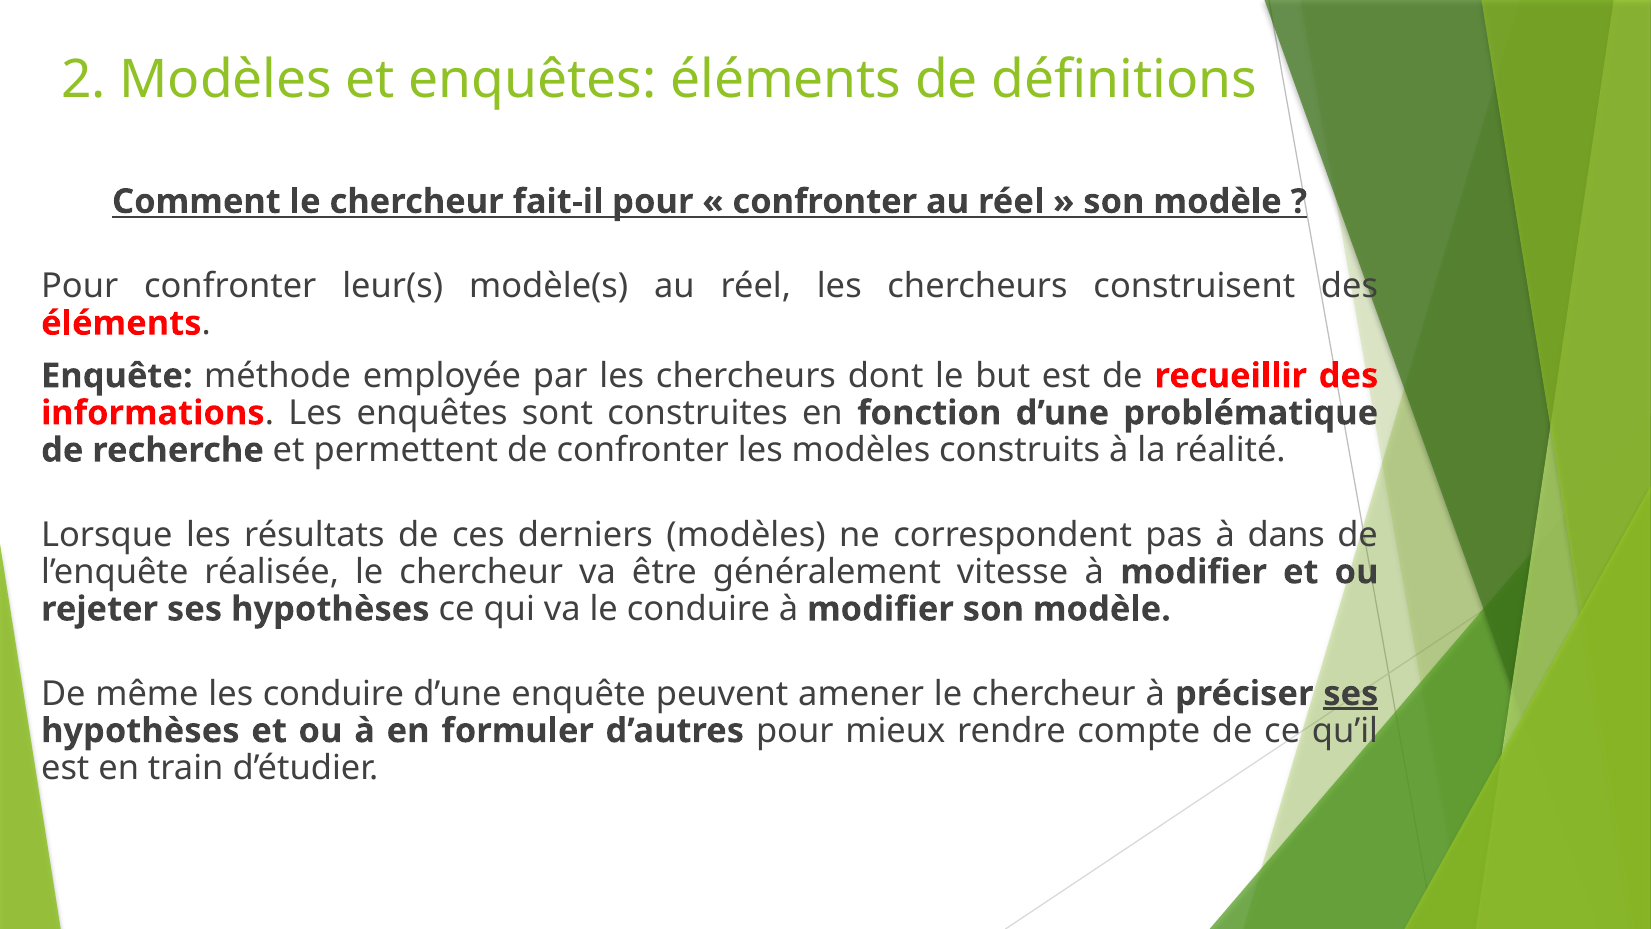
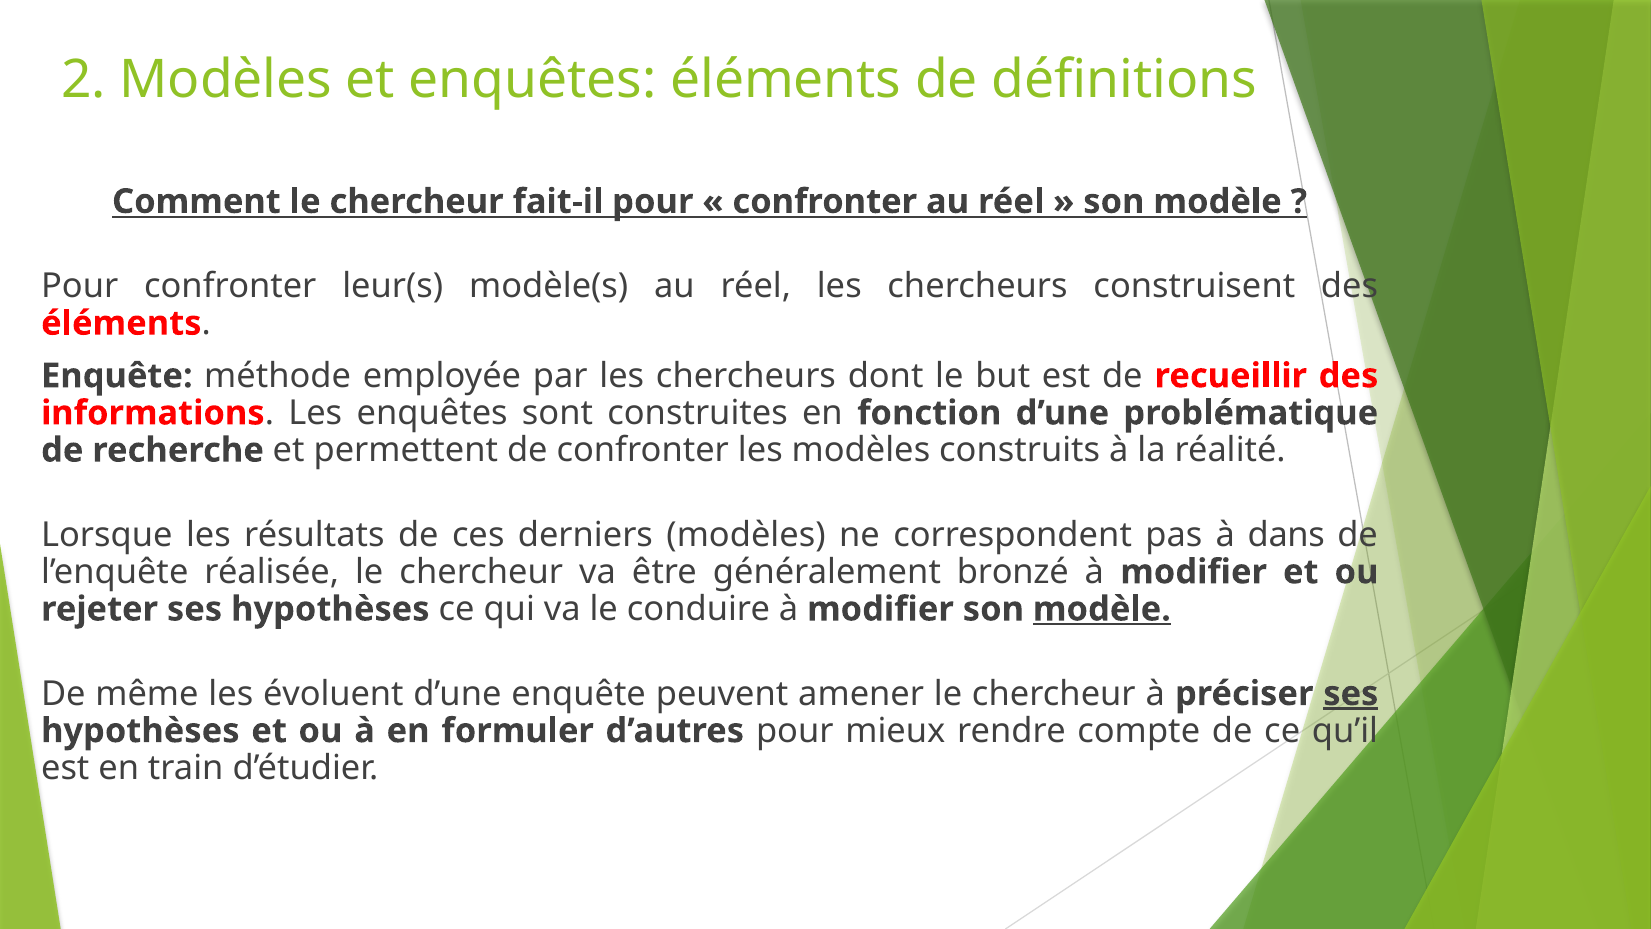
vitesse: vitesse -> bronzé (1013, 572)
modèle underline: none -> present (1102, 609)
les conduire: conduire -> évoluent (333, 693)
